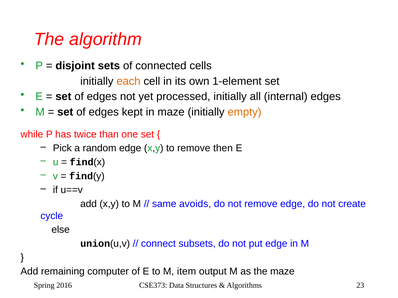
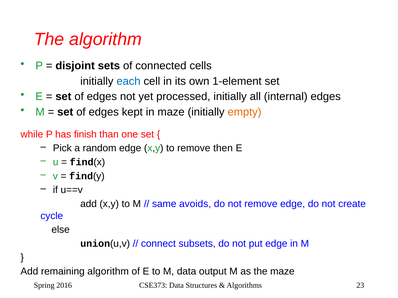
each colour: orange -> blue (128, 81)
twice: twice -> finish (85, 134)
remaining computer: computer -> algorithm (108, 272)
M item: item -> data (187, 272)
